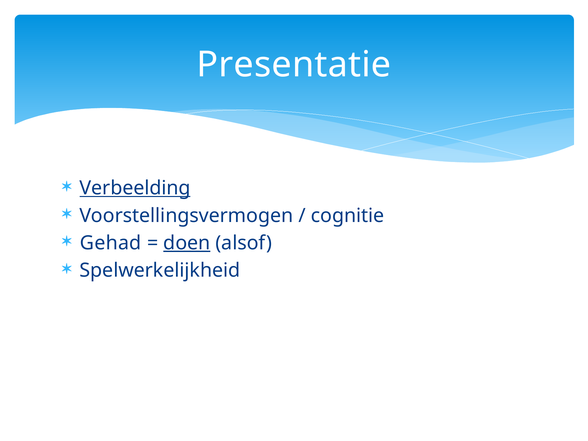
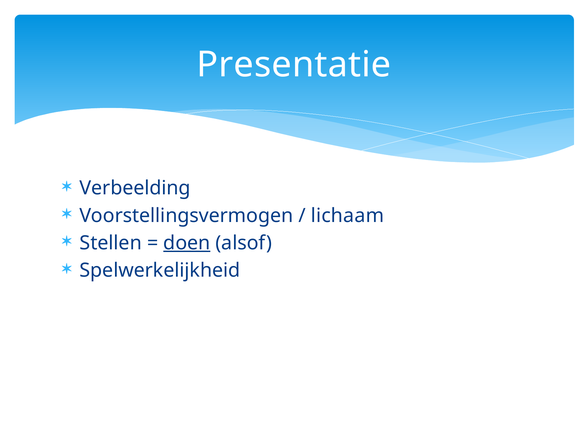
Verbeelding underline: present -> none (135, 188)
cognitie: cognitie -> lichaam (347, 216)
Gehad: Gehad -> Stellen (111, 243)
